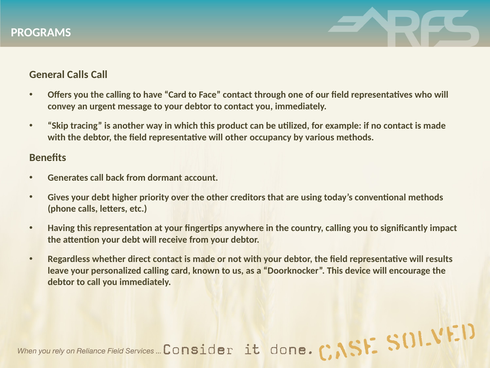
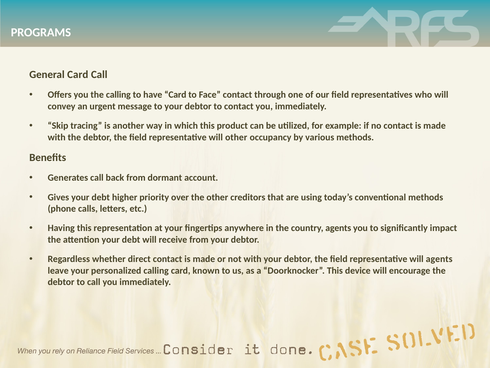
General Calls: Calls -> Card (78, 75)
country calling: calling -> agents (338, 228)
will results: results -> agents (439, 259)
